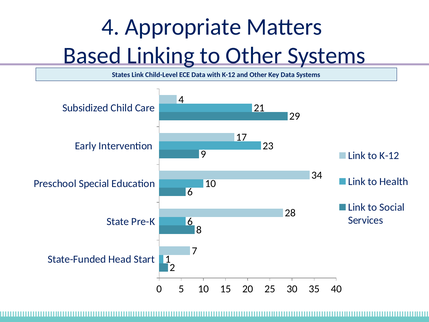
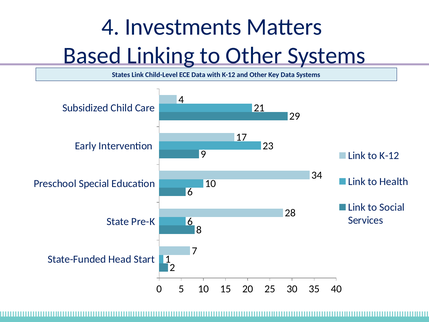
Appropriate: Appropriate -> Investments (183, 27)
